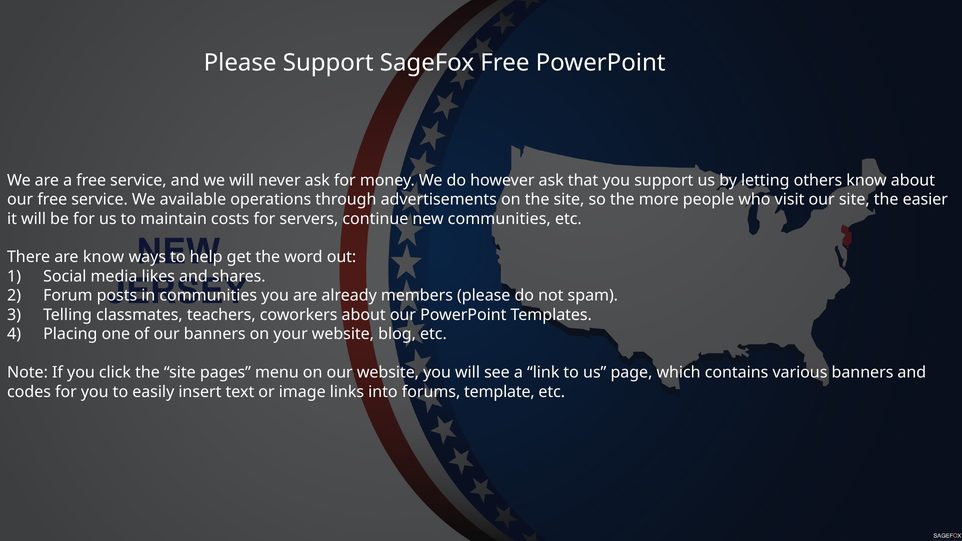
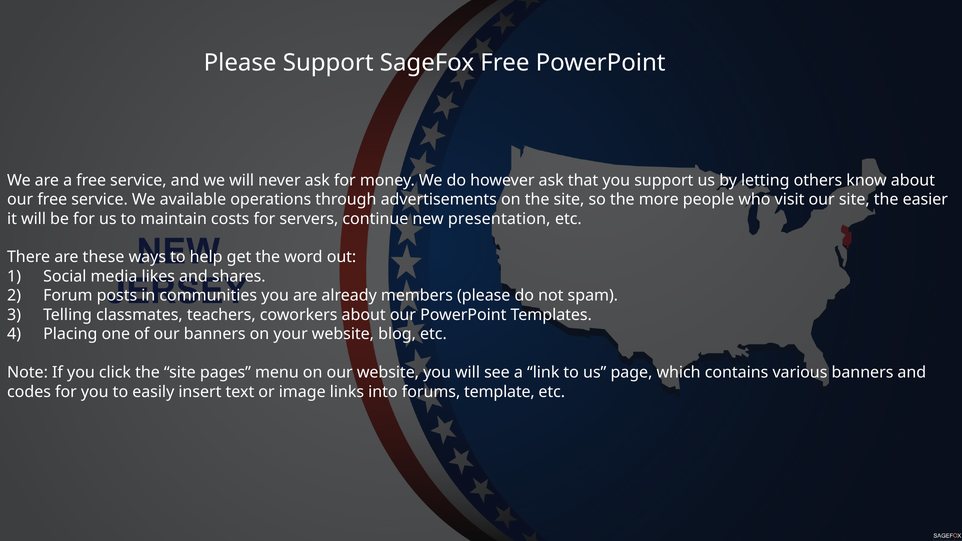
new communities: communities -> presentation (499, 219)
are know: know -> these (104, 257)
